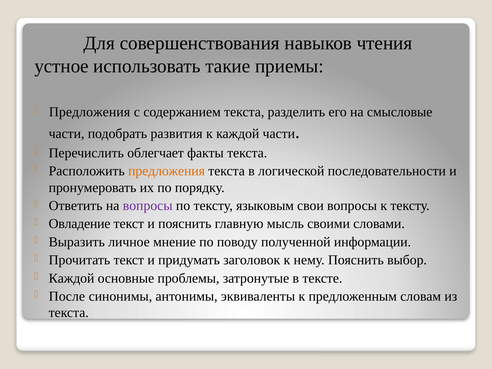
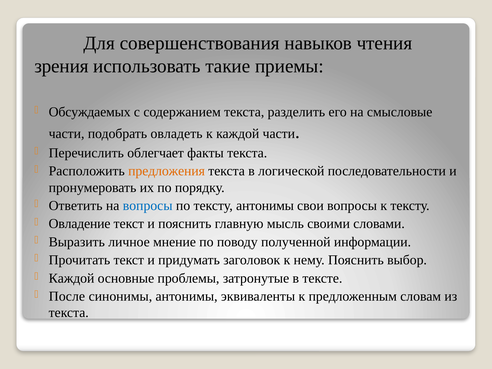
устное: устное -> зрения (62, 66)
Предложения: Предложения -> Обсуждаемых (90, 112)
развития: развития -> овладеть (177, 134)
вопросы colour: purple -> blue (148, 206)
тексту языковым: языковым -> антонимы (265, 206)
